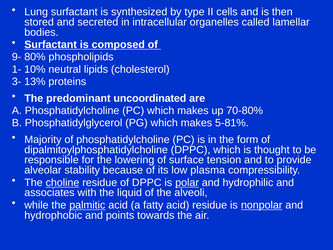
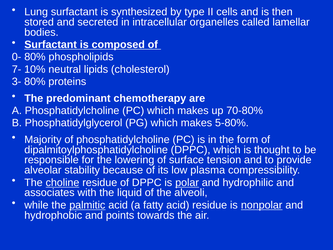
9-: 9- -> 0- (17, 57)
1-: 1- -> 7- (17, 69)
3- 13%: 13% -> 80% (35, 82)
uncoordinated: uncoordinated -> chemotherapy (150, 98)
5-81%: 5-81% -> 5-80% (232, 123)
